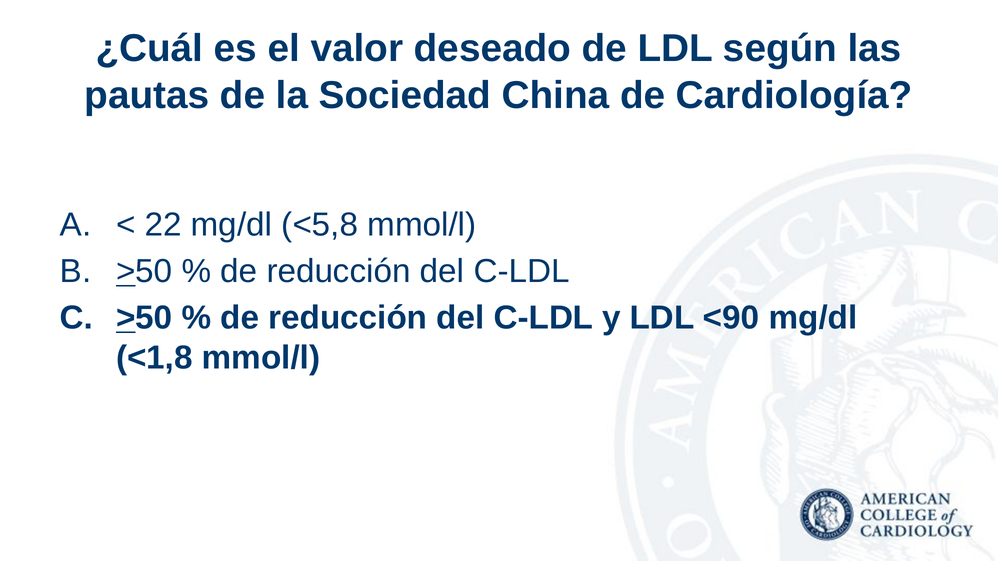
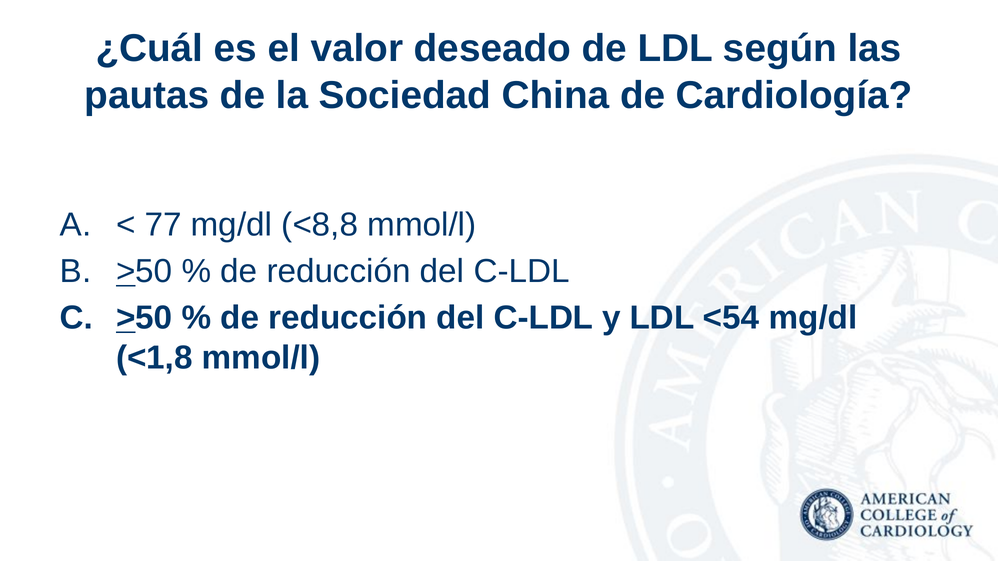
22: 22 -> 77 (163, 225)
<5,8: <5,8 -> <8,8 (320, 225)
<90: <90 -> <54 (731, 318)
